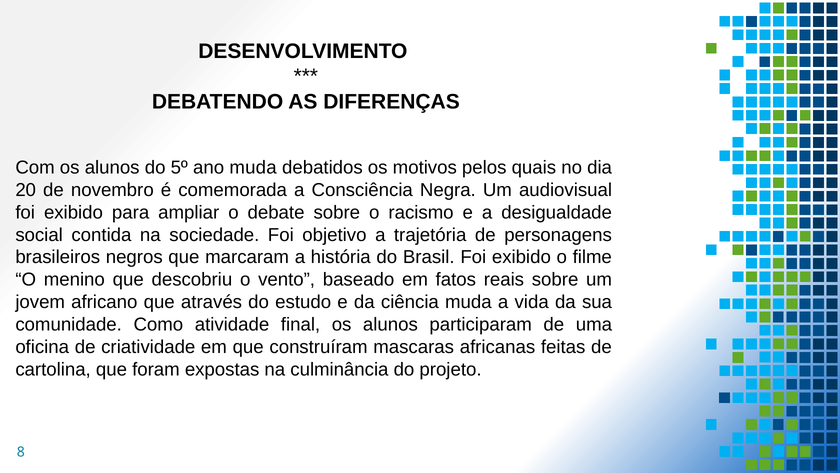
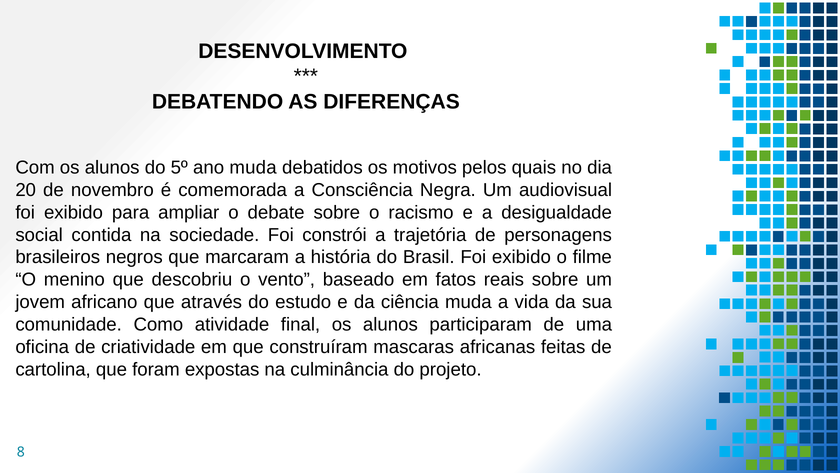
objetivo: objetivo -> constrói (335, 235)
